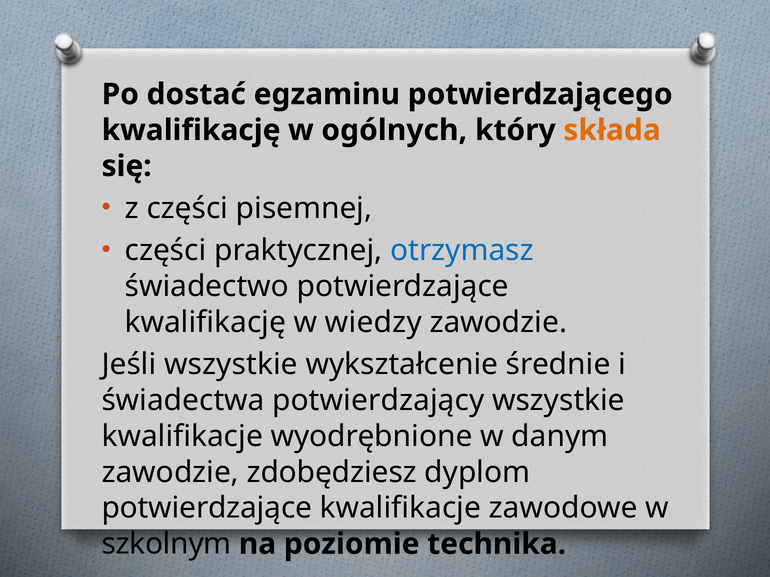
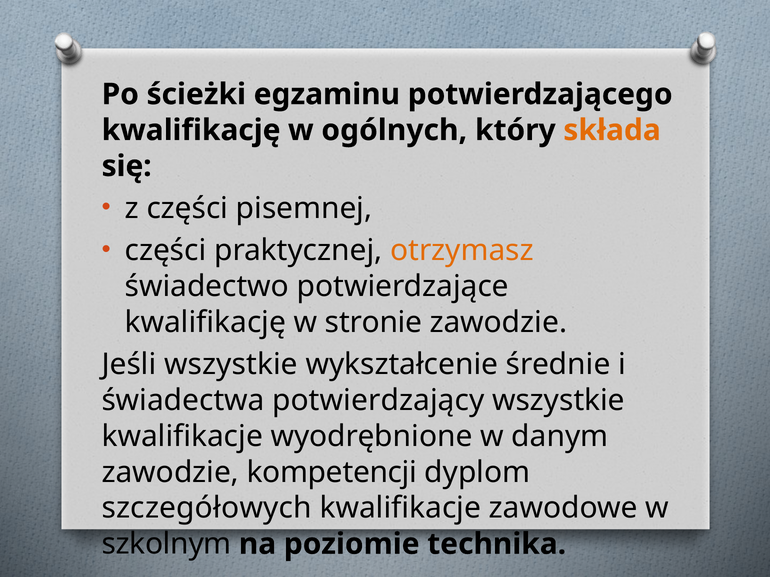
dostać: dostać -> ścieżki (196, 94)
otrzymasz colour: blue -> orange (462, 251)
wiedzy: wiedzy -> stronie (374, 323)
zdobędziesz: zdobędziesz -> kompetencji (332, 473)
potwierdzające: potwierdzające -> szczegółowych (207, 509)
